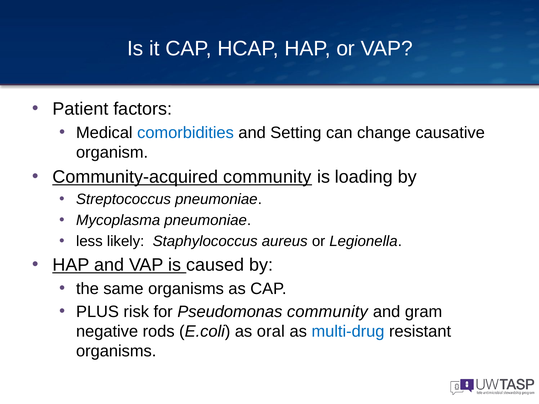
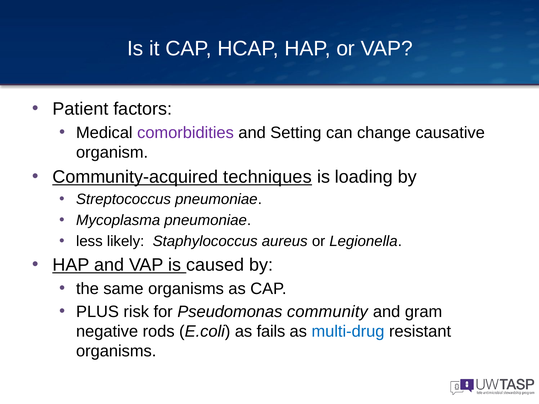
comorbidities colour: blue -> purple (185, 133)
Community-acquired community: community -> techniques (267, 177)
oral: oral -> fails (271, 332)
